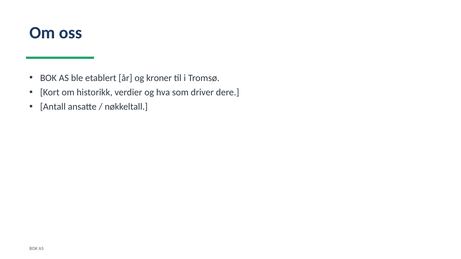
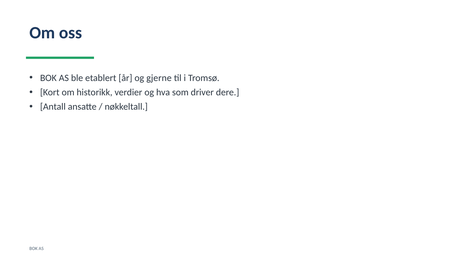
kroner: kroner -> gjerne (159, 78)
